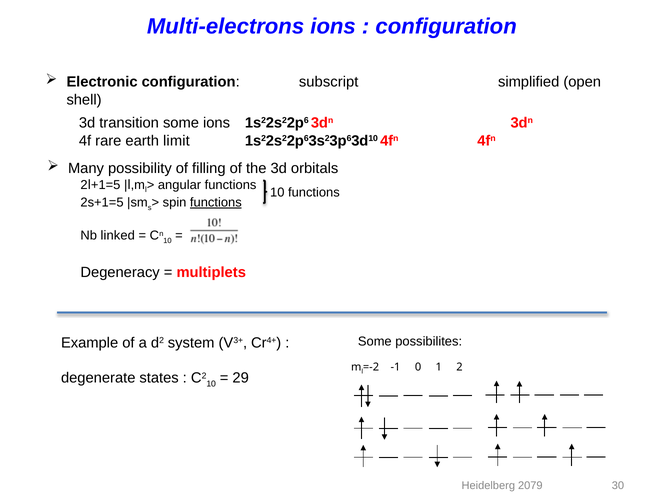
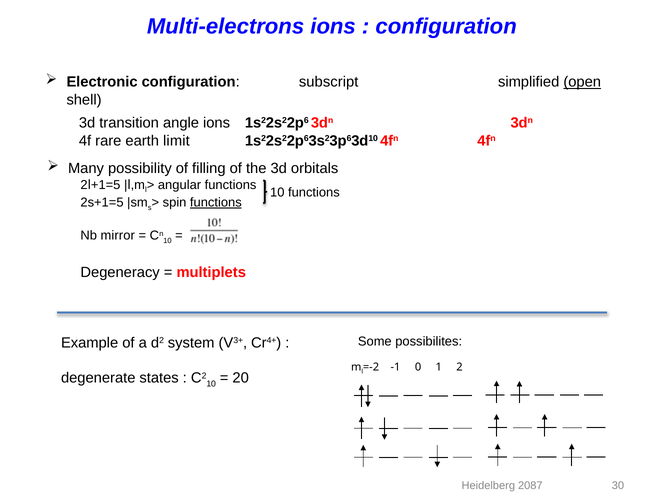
open underline: none -> present (582, 82)
transition some: some -> angle (181, 123)
linked: linked -> mirror (118, 236)
29: 29 -> 20 (241, 378)
2079: 2079 -> 2087 (530, 485)
